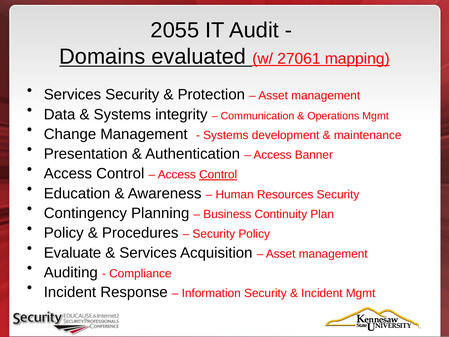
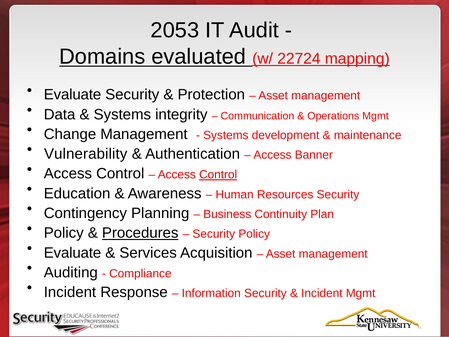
2055: 2055 -> 2053 (175, 30)
27061: 27061 -> 22724 (299, 59)
Services: Services -> Evaluate (73, 95)
Presentation: Presentation -> Vulnerability (86, 154)
Procedures underline: none -> present (140, 233)
